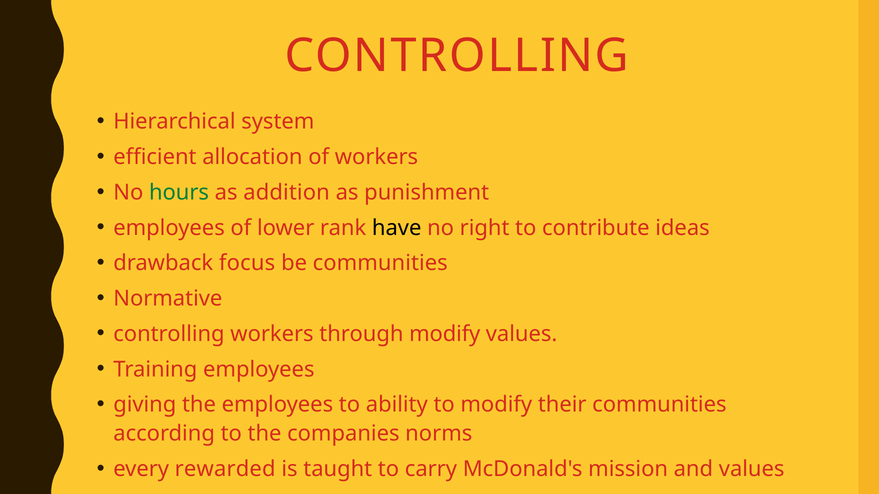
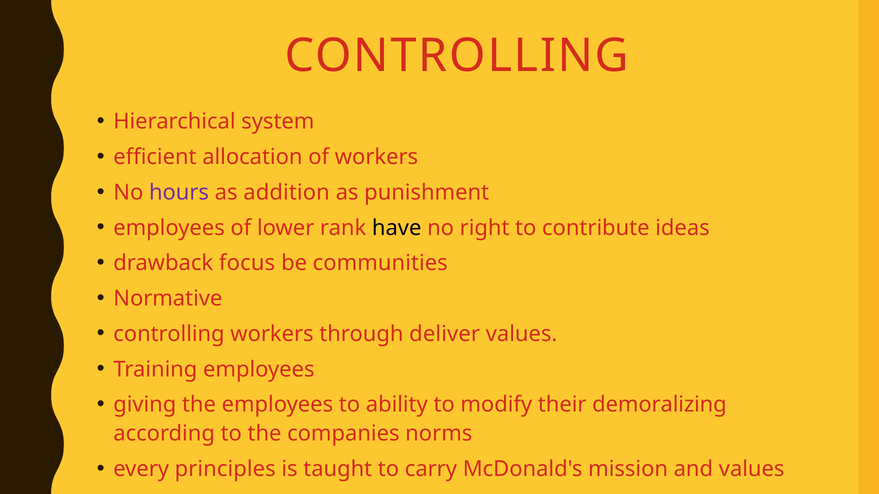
hours colour: green -> purple (179, 193)
through modify: modify -> deliver (445, 334)
their communities: communities -> demoralizing (659, 405)
rewarded: rewarded -> principles (225, 469)
